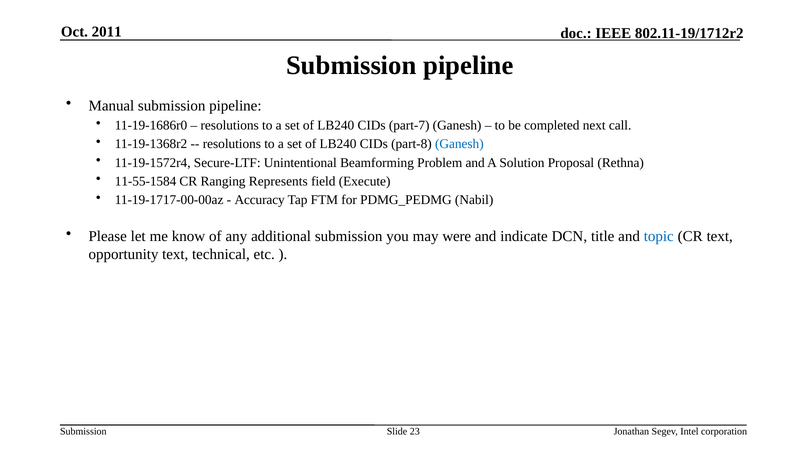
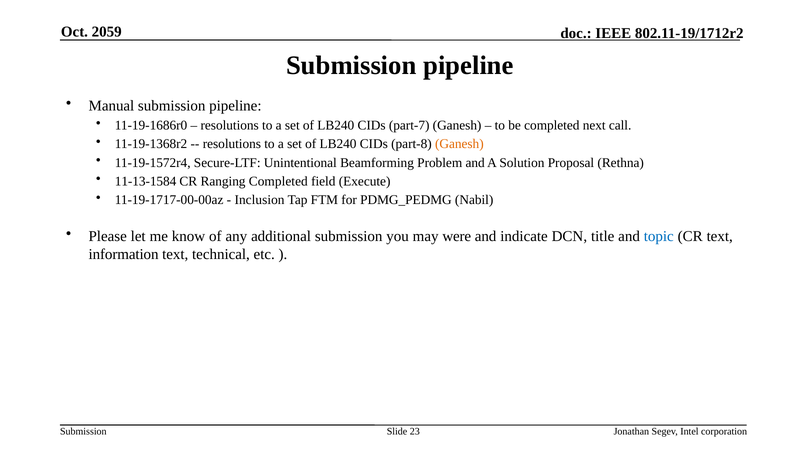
2011: 2011 -> 2059 (107, 32)
Ganesh colour: blue -> orange (459, 144)
11-55-1584: 11-55-1584 -> 11-13-1584 (146, 181)
Ranging Represents: Represents -> Completed (278, 181)
Accuracy: Accuracy -> Inclusion (260, 200)
opportunity: opportunity -> information (124, 254)
